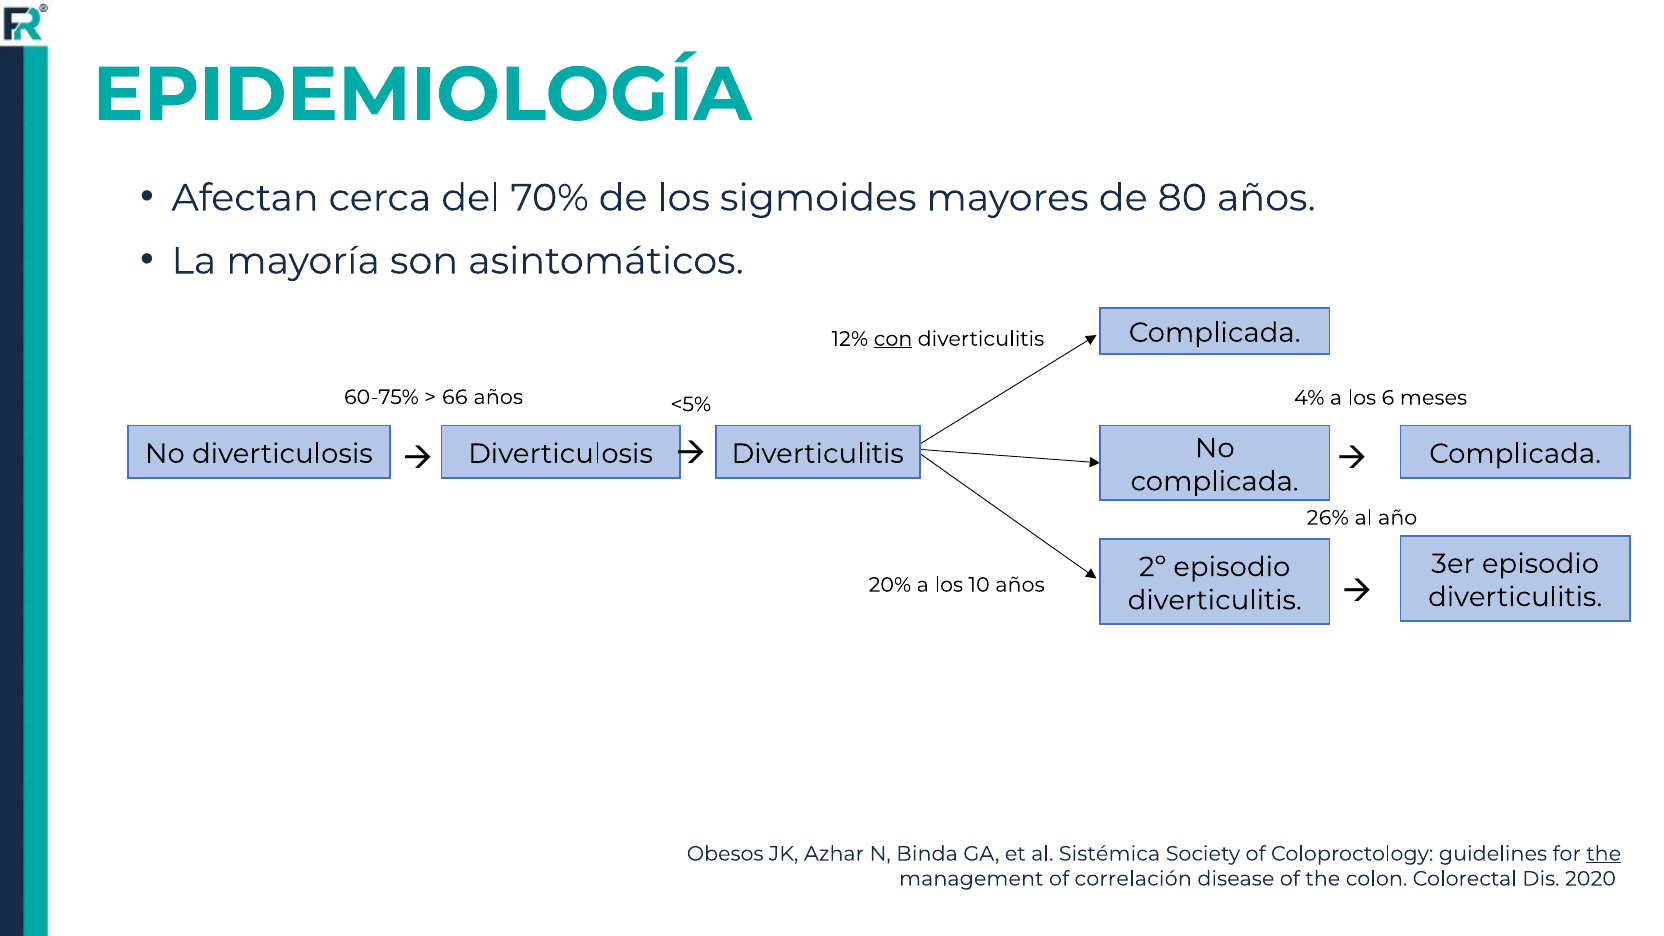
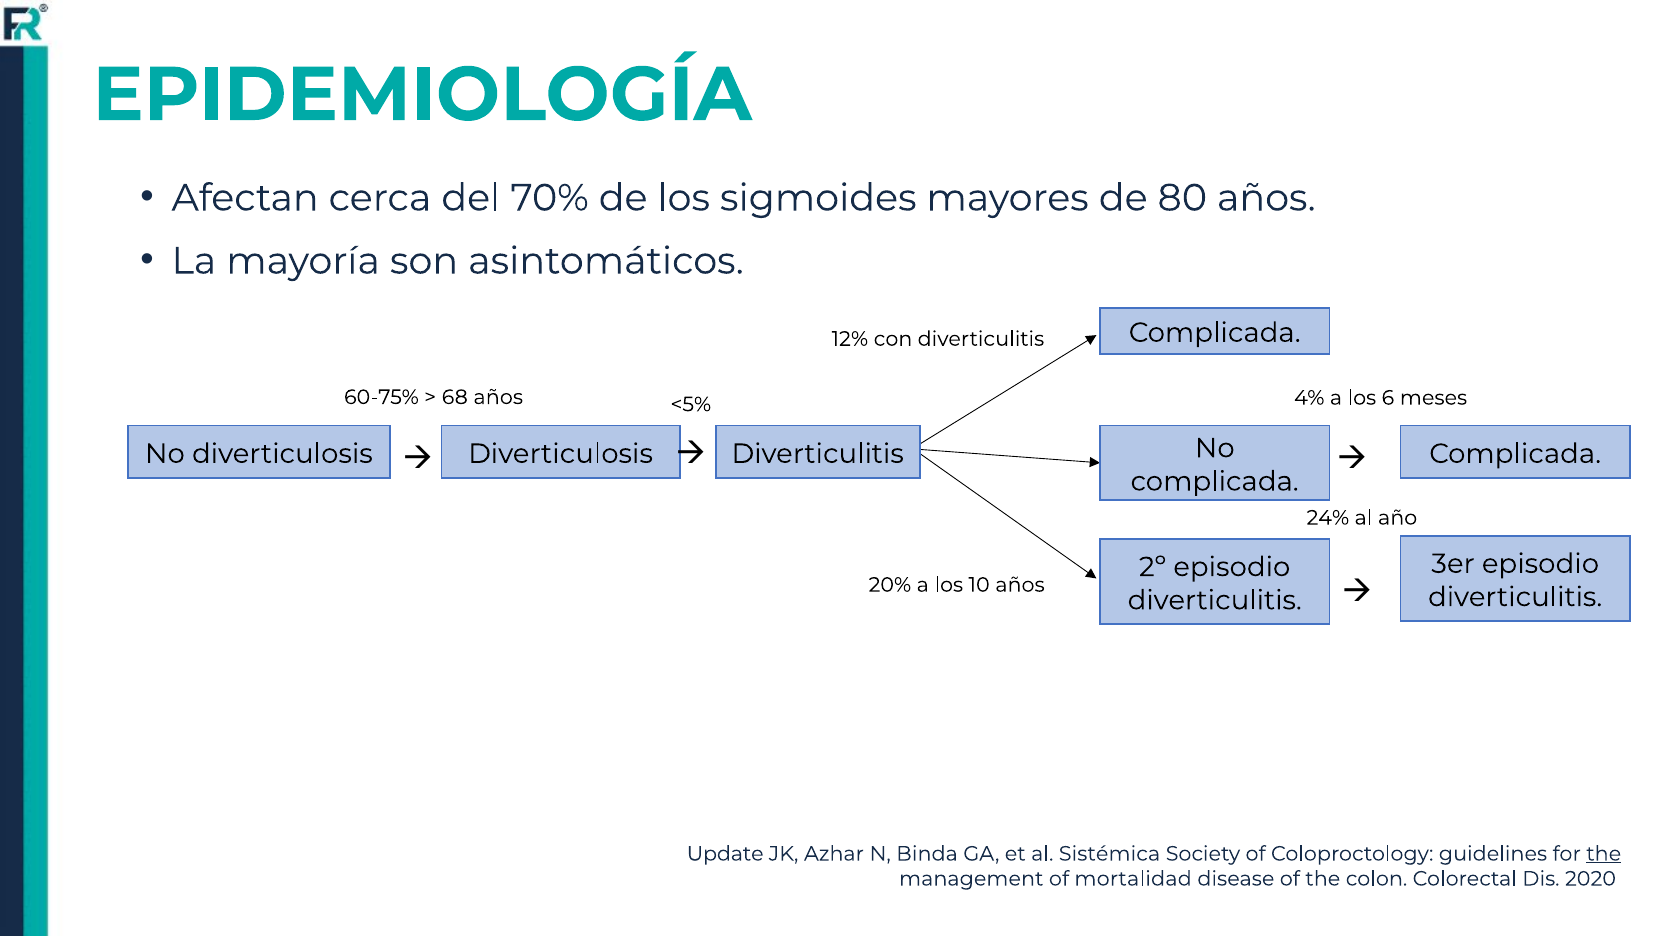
con underline: present -> none (893, 339)
66: 66 -> 68 (455, 397)
26%: 26% -> 24% (1328, 518)
Obesos: Obesos -> Update (725, 854)
correlación: correlación -> mortalidad (1133, 879)
